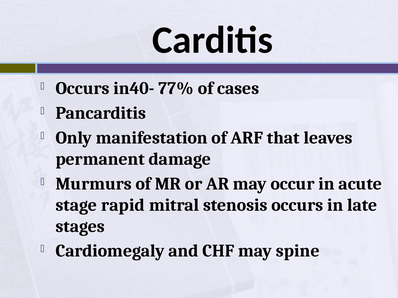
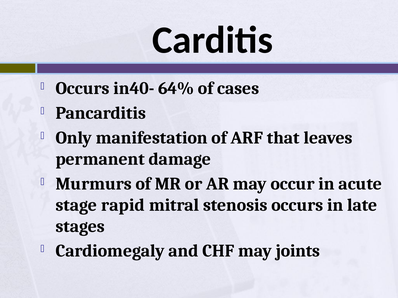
77%: 77% -> 64% (176, 89)
spine: spine -> joints (298, 251)
